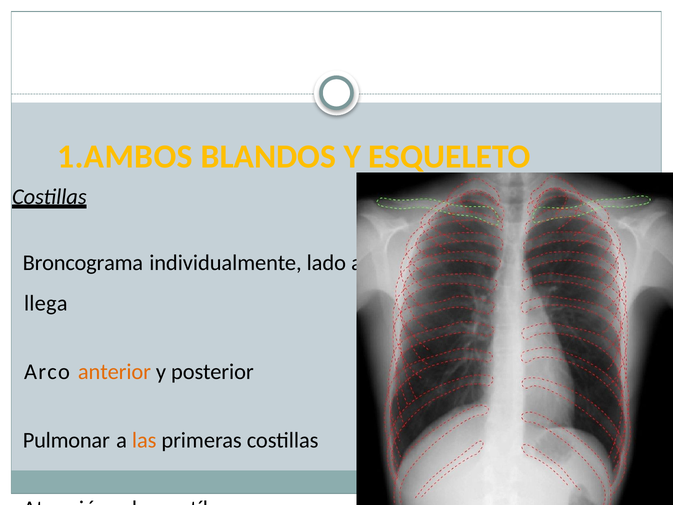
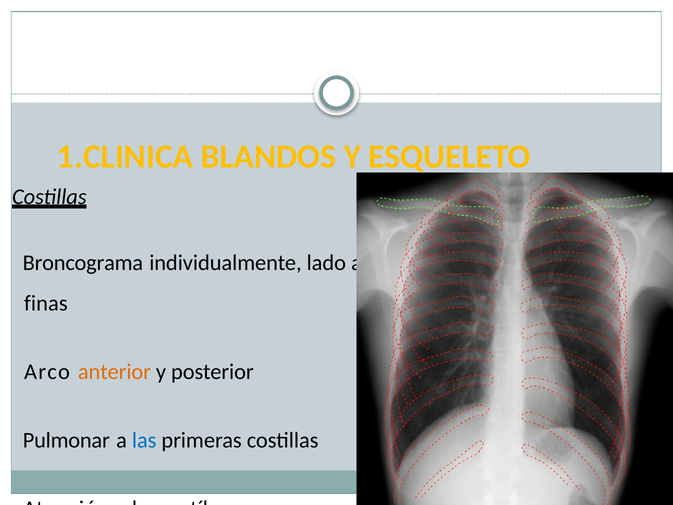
1.AMBOS: 1.AMBOS -> 1.CLINICA (125, 156)
llega: llega -> finas (46, 303)
las colour: orange -> blue (144, 440)
